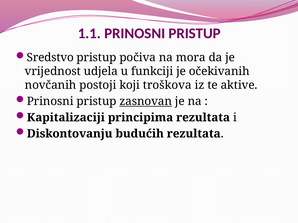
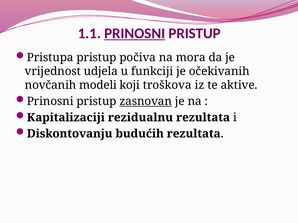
PRINOSNI underline: none -> present (135, 33)
Sredstvo: Sredstvo -> Pristupa (50, 58)
postoji: postoji -> modeli (98, 85)
principima: principima -> rezidualnu (140, 118)
